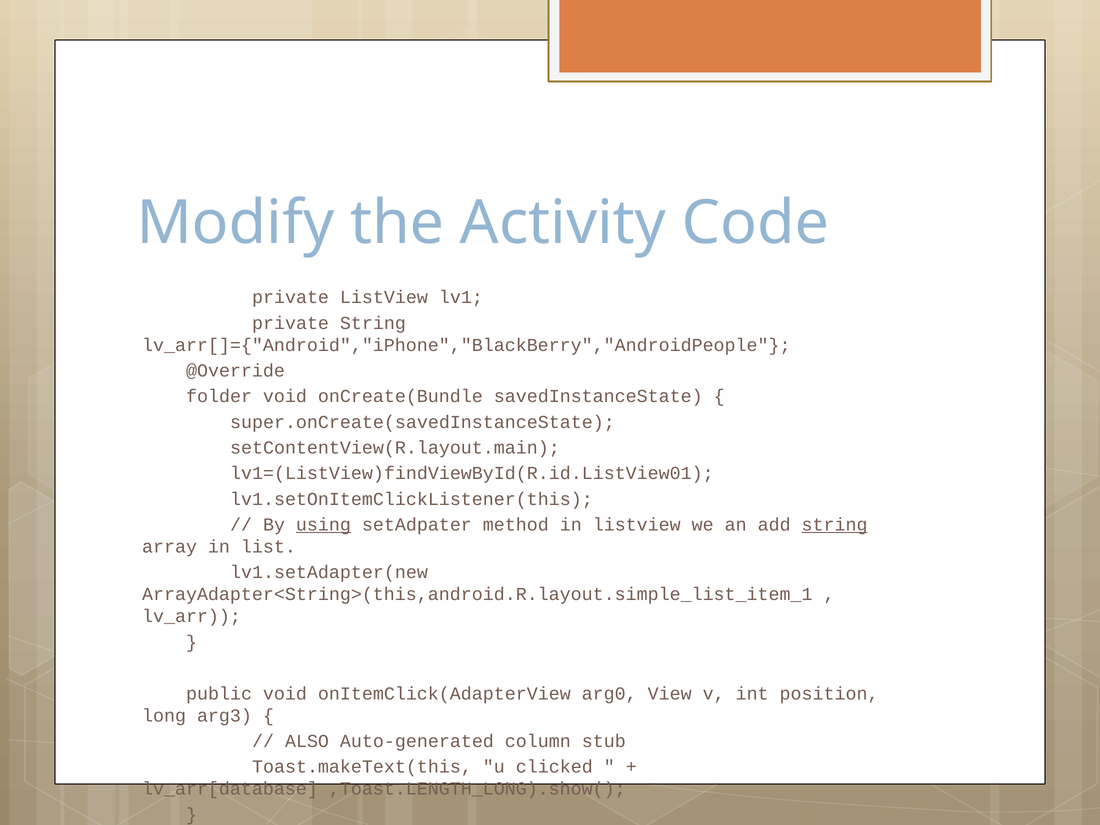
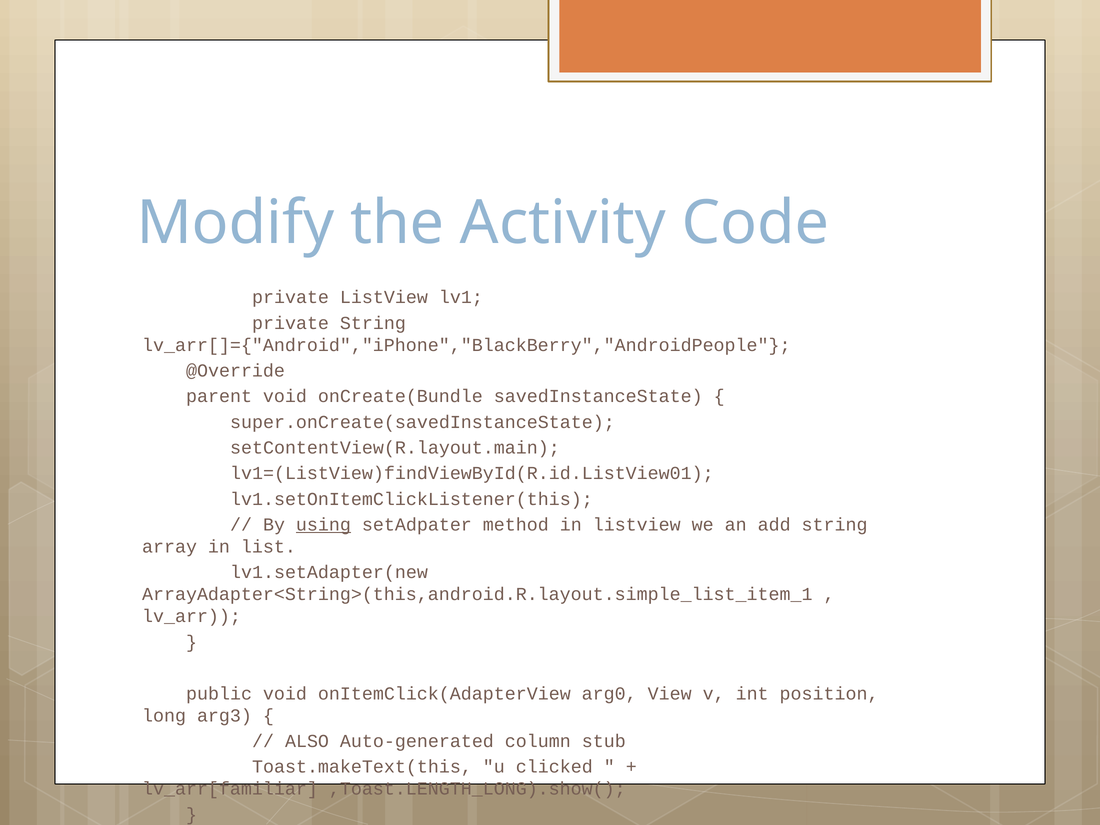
folder: folder -> parent (219, 396)
string underline: present -> none (835, 525)
lv_arr[database: lv_arr[database -> lv_arr[familiar (230, 789)
